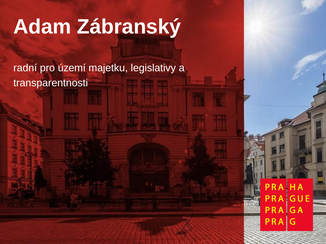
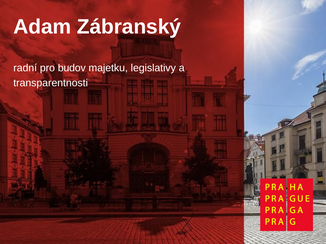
území: území -> budov (72, 68)
